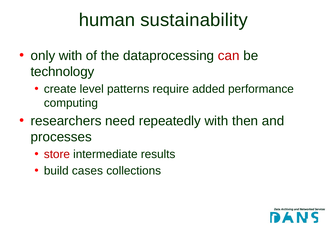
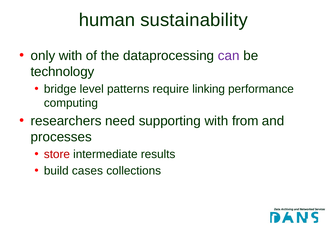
can colour: red -> purple (229, 56)
create: create -> bridge (60, 89)
added: added -> linking (209, 89)
repeatedly: repeatedly -> supporting (170, 121)
then: then -> from (245, 121)
